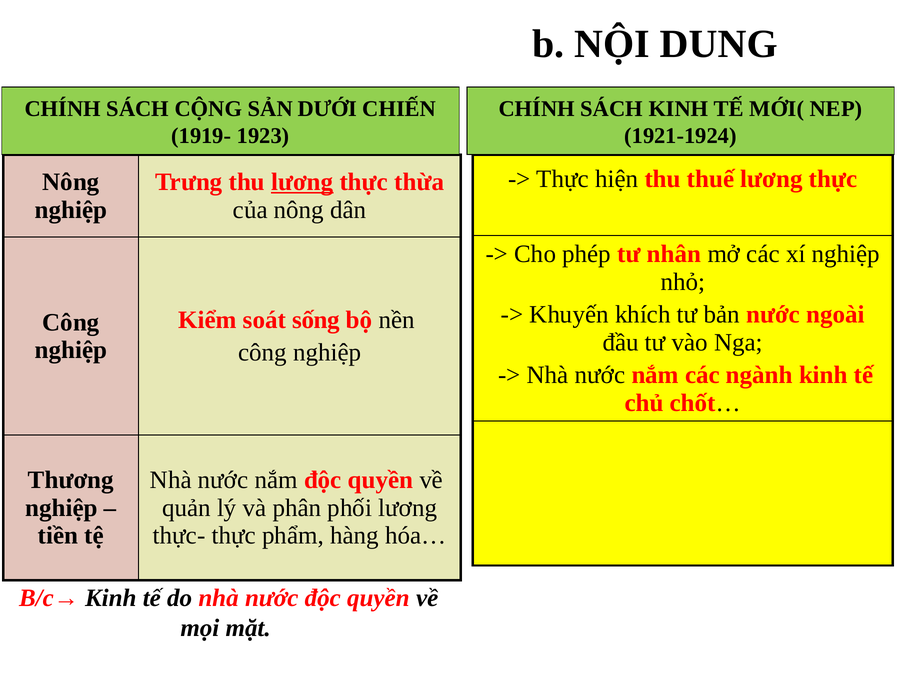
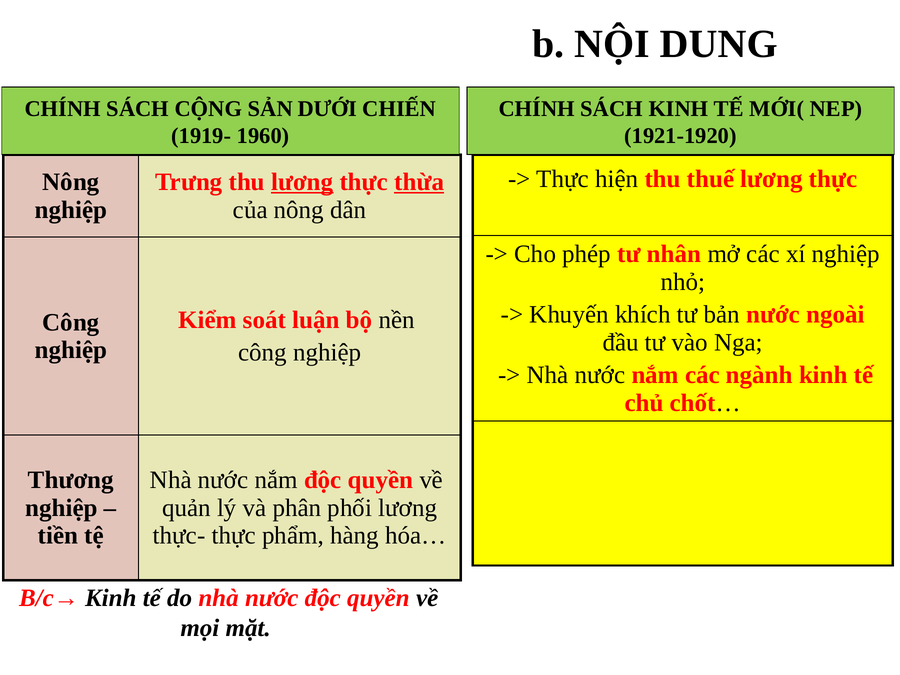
1923: 1923 -> 1960 (263, 136)
1921-1924: 1921-1924 -> 1921-1920 (680, 136)
thừa underline: none -> present (419, 182)
sống: sống -> luận (316, 320)
